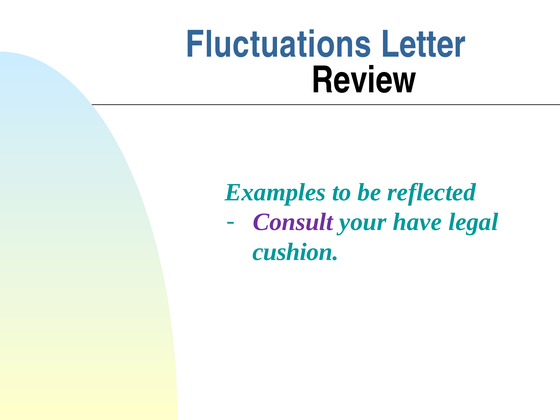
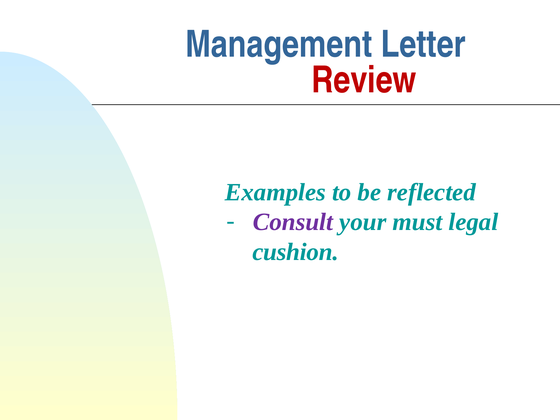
Fluctuations: Fluctuations -> Management (279, 44)
Review colour: black -> red (364, 80)
have: have -> must (417, 222)
